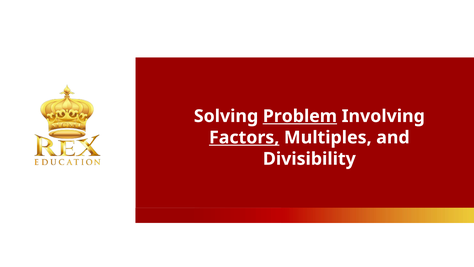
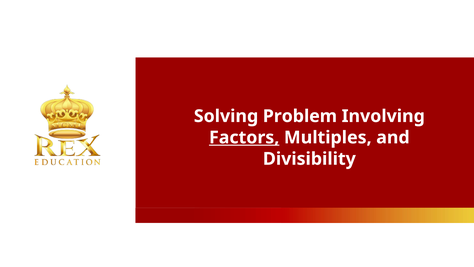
Problem underline: present -> none (300, 116)
